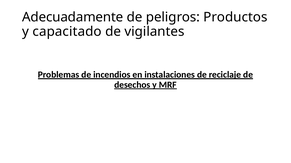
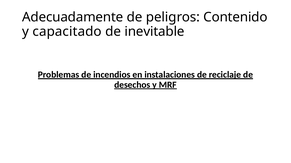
Productos: Productos -> Contenido (235, 17)
vigilantes: vigilantes -> inevitable (154, 32)
